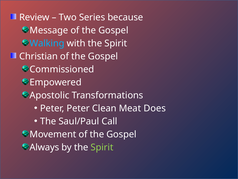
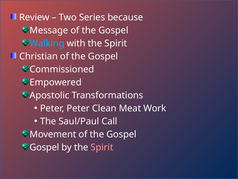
Does: Does -> Work (155, 108)
Always: Always -> Gospel (44, 147)
Spirit colour: light green -> pink (102, 147)
